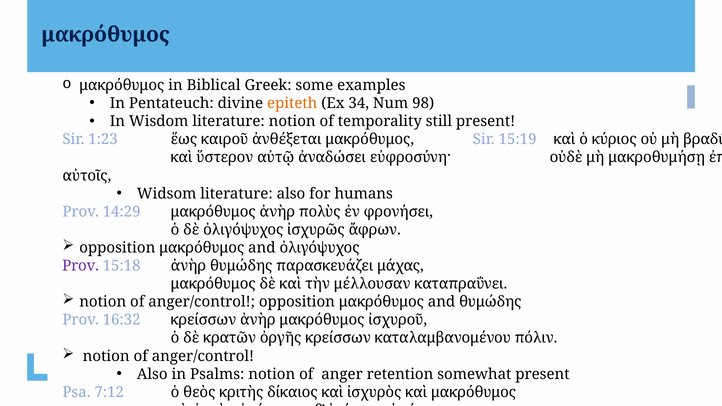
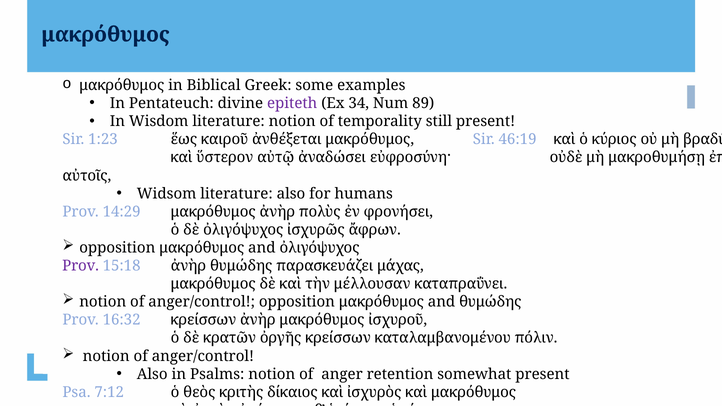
epiteth colour: orange -> purple (292, 103)
98: 98 -> 89 (423, 103)
15:19: 15:19 -> 46:19 (518, 139)
